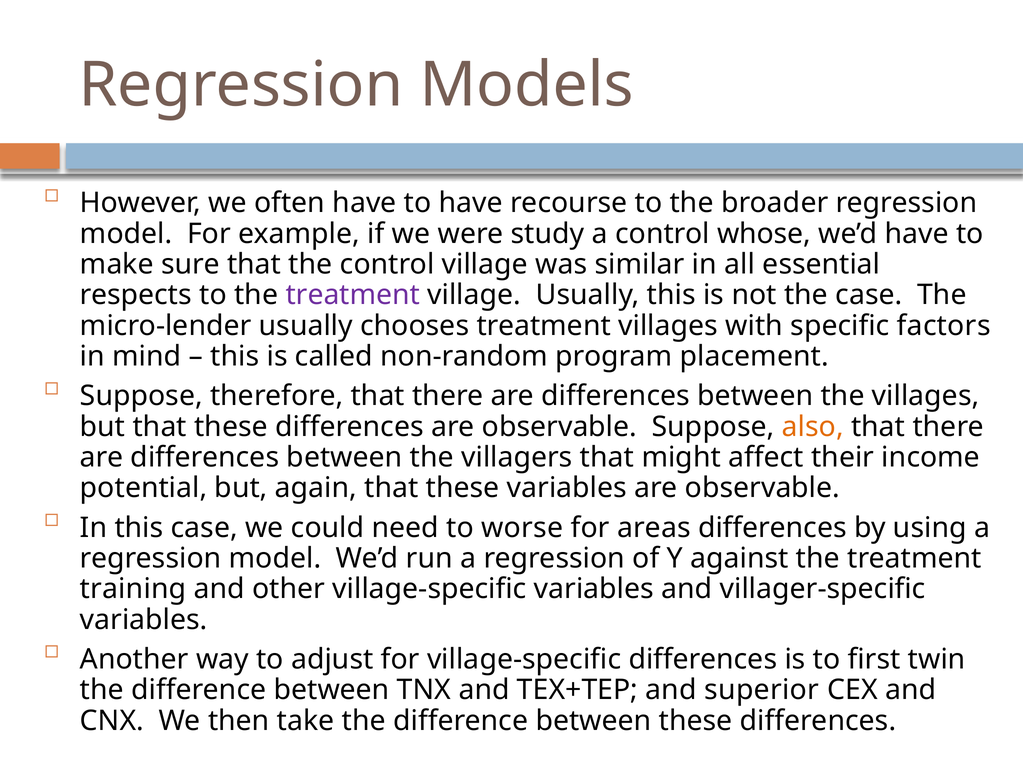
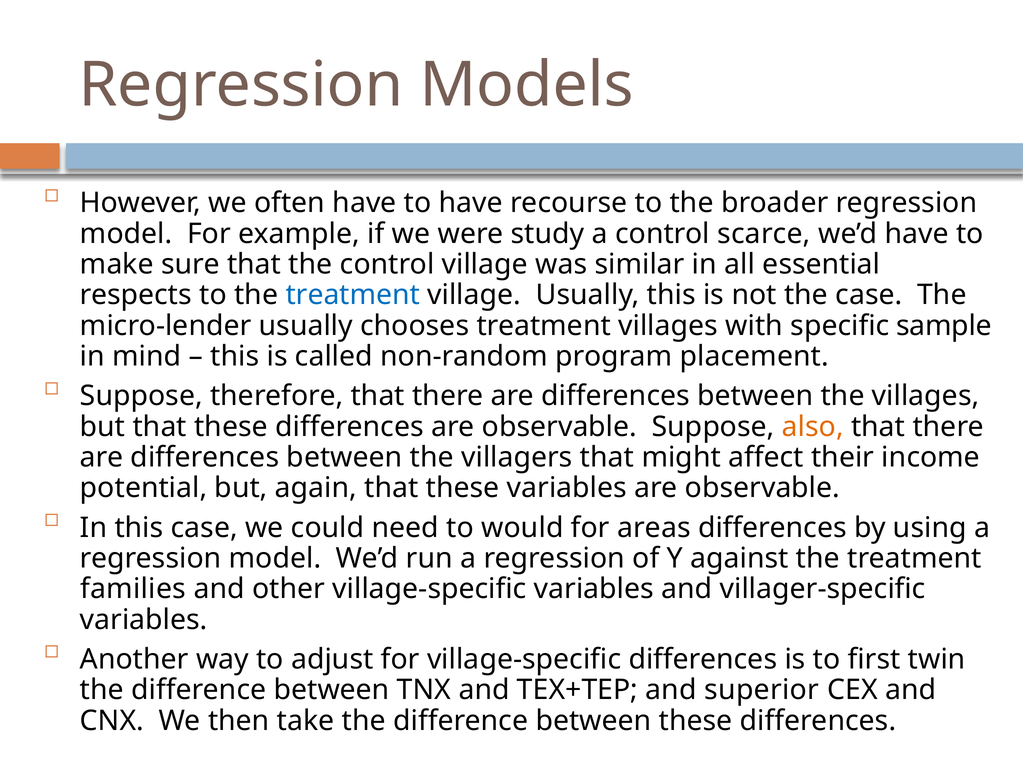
whose: whose -> scarce (764, 234)
treatment colour: purple -> blue (353, 295)
factors: factors -> sample (944, 326)
worse: worse -> would (522, 528)
training: training -> families (133, 589)
